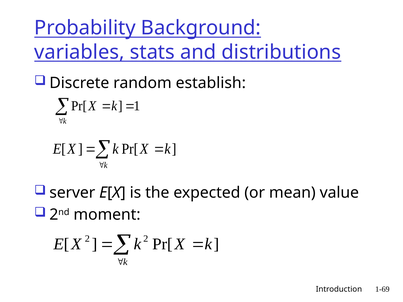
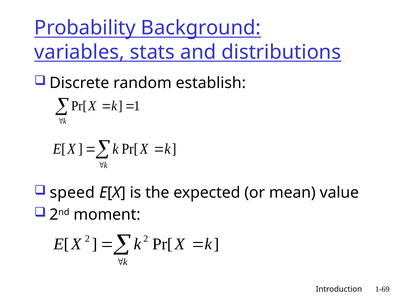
server: server -> speed (72, 193)
